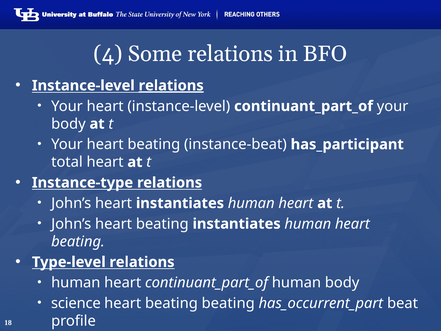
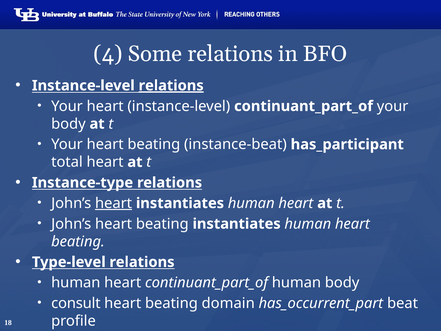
heart underline: none -> present (114, 203)
science: science -> consult (76, 303)
beating beating: beating -> domain (228, 303)
